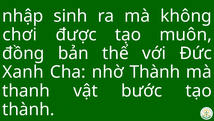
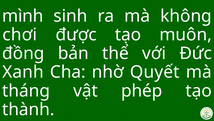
nhập: nhập -> mình (23, 16)
nhờ Thành: Thành -> Quyết (155, 72)
thanh: thanh -> tháng (26, 90)
bước: bước -> phép (142, 90)
